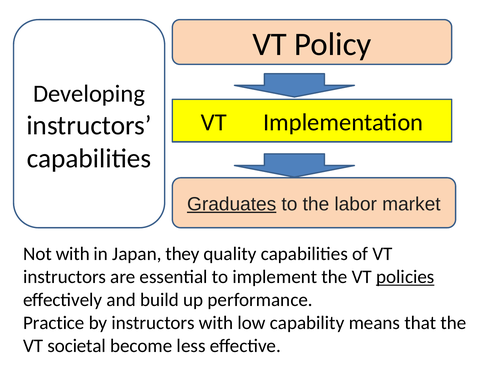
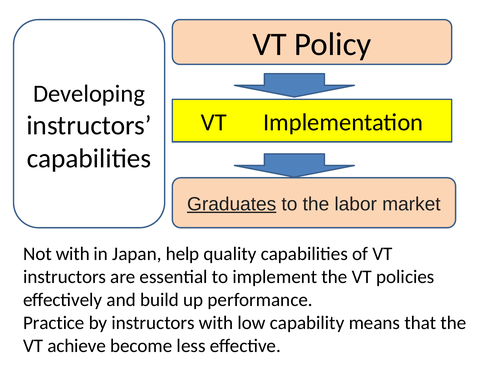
they: they -> help (183, 254)
policies underline: present -> none (405, 277)
societal: societal -> achieve (77, 346)
